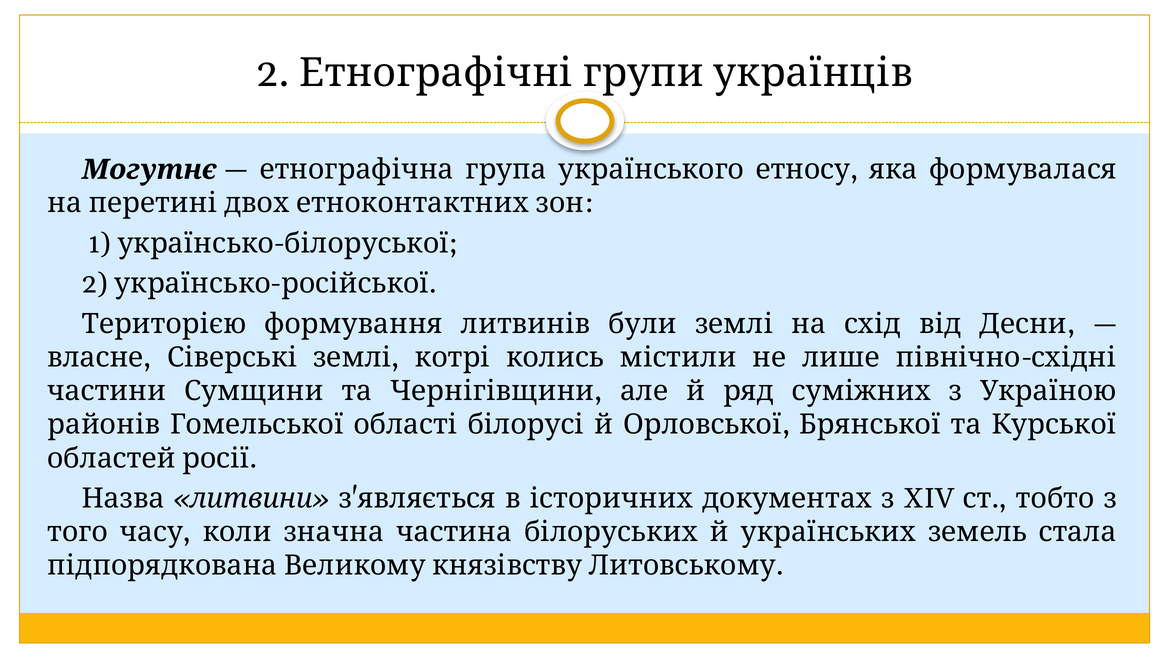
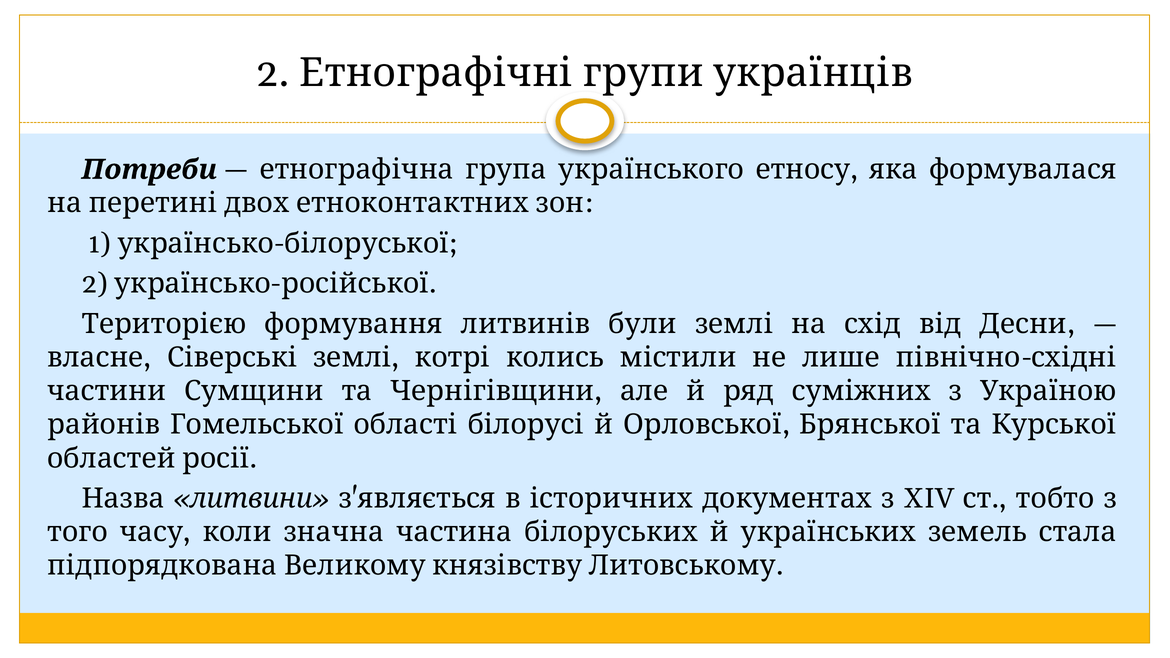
Могутнє: Могутнє -> Потреби (149, 170)
